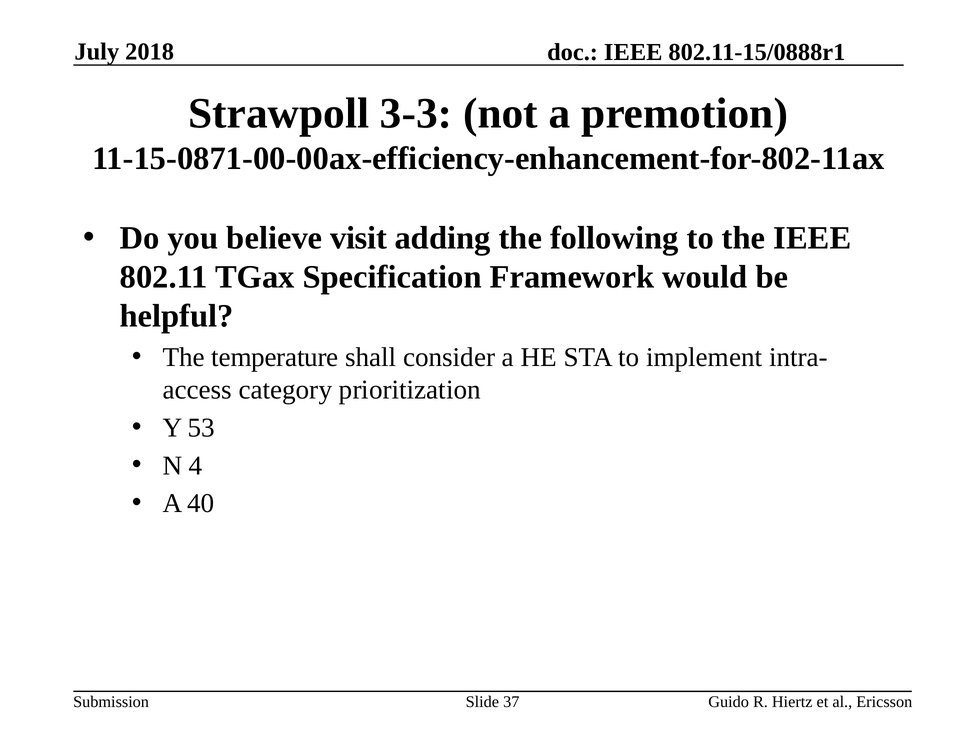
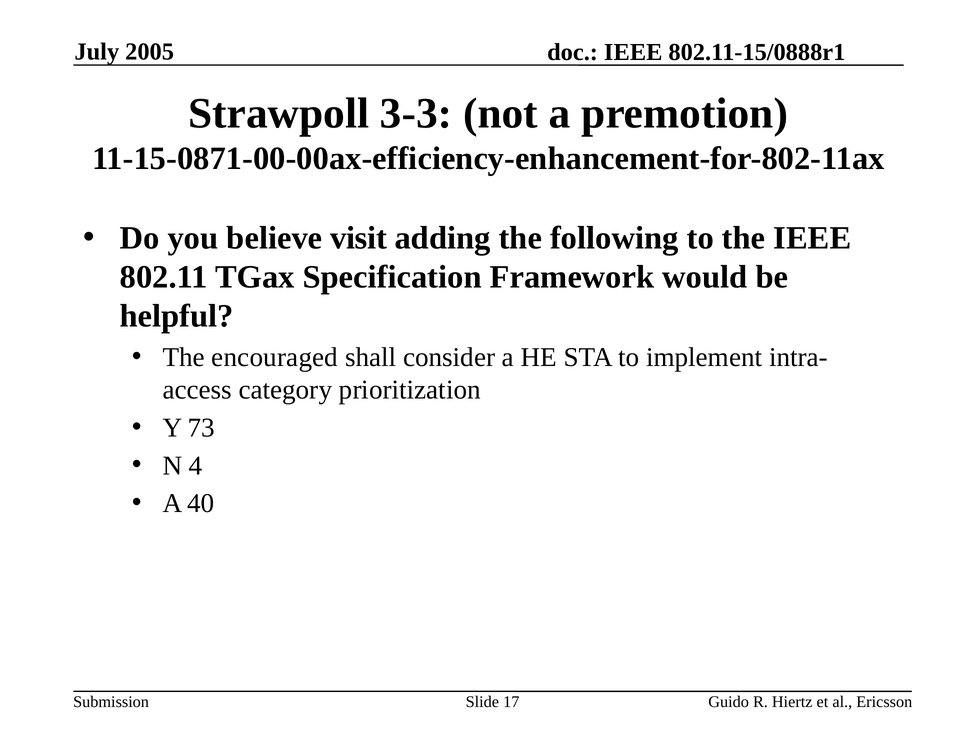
2018: 2018 -> 2005 (150, 52)
temperature: temperature -> encouraged (275, 357)
53: 53 -> 73 (201, 428)
37: 37 -> 17 (511, 703)
